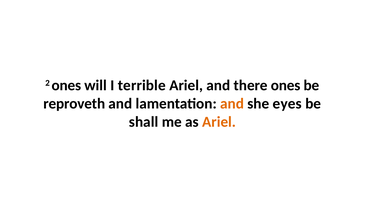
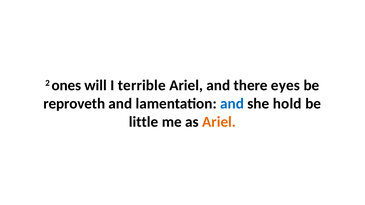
there ones: ones -> eyes (285, 85)
and colour: orange -> blue (232, 104)
eyes: eyes -> hold (287, 104)
shall: shall -> little (144, 122)
